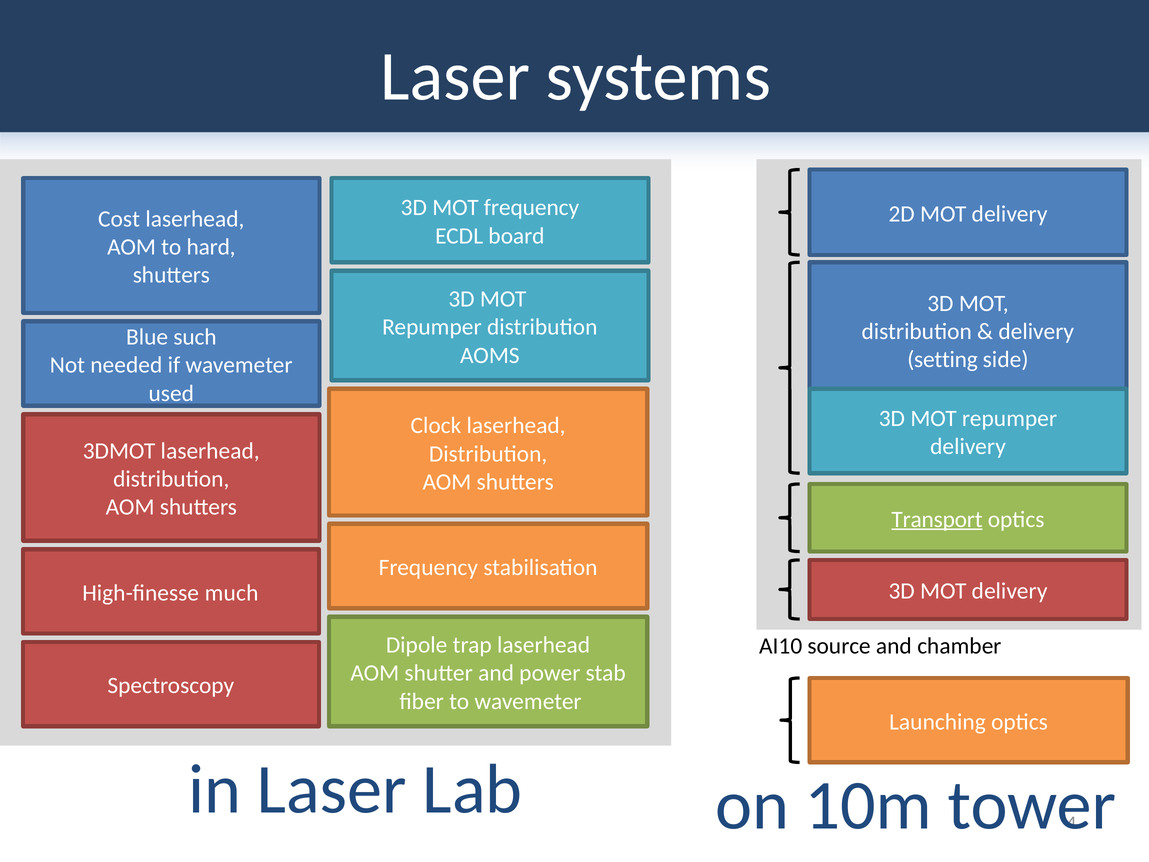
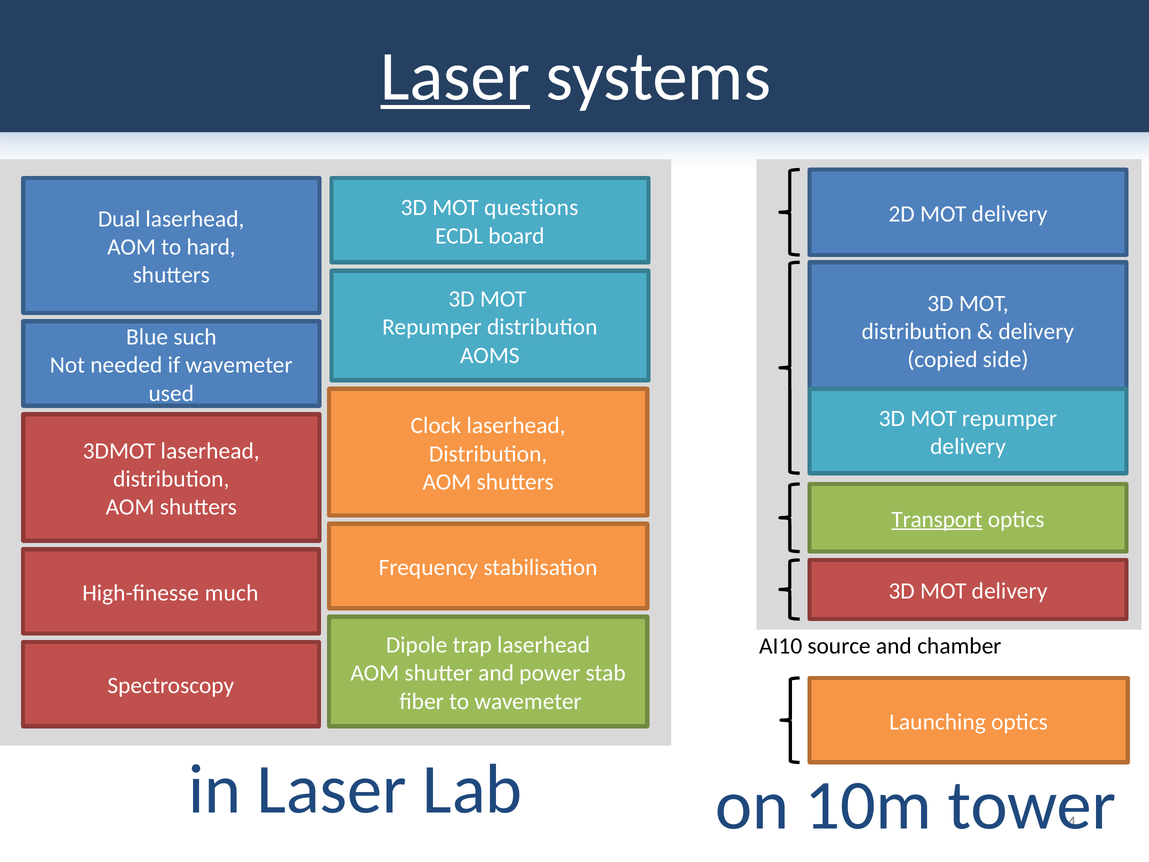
Laser underline: none -> present (455, 77)
MOT frequency: frequency -> questions (531, 208)
Cost: Cost -> Dual (119, 219)
setting: setting -> copied (942, 359)
